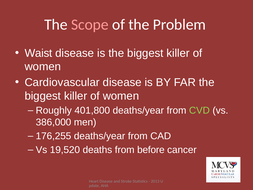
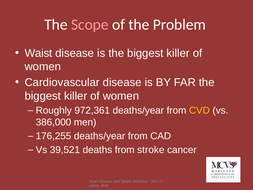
401,800: 401,800 -> 972,361 (92, 110)
CVD colour: light green -> yellow (199, 110)
19,520: 19,520 -> 39,521 (65, 150)
from before: before -> stroke (151, 150)
